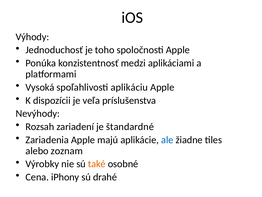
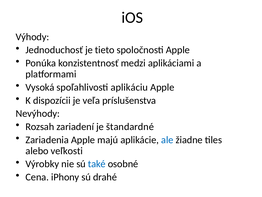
toho: toho -> tieto (105, 50)
zoznam: zoznam -> veľkosti (67, 151)
také colour: orange -> blue (97, 164)
